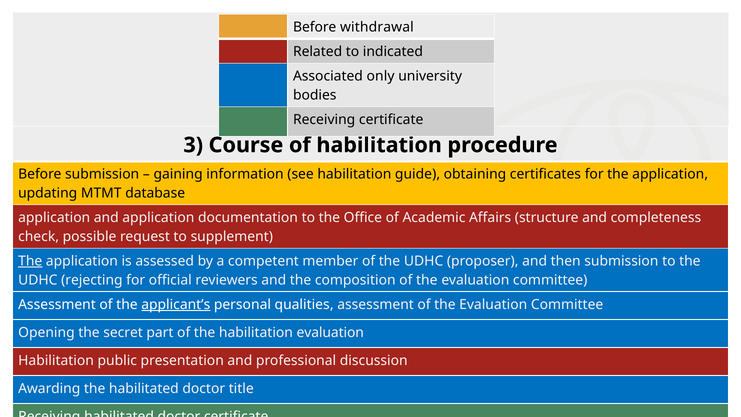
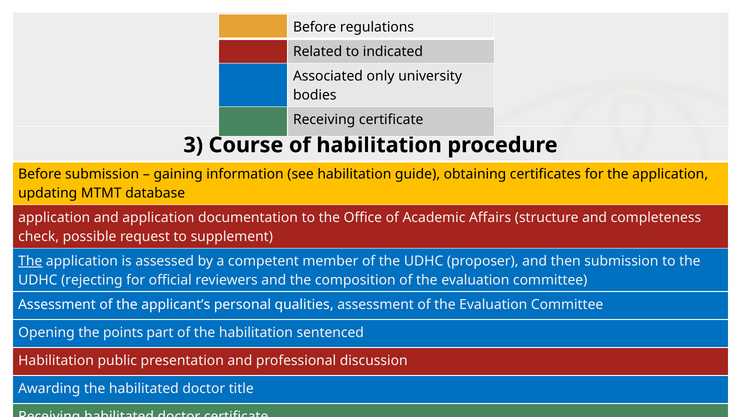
withdrawal: withdrawal -> regulations (377, 27)
applicant’s underline: present -> none (176, 304)
secret: secret -> points (123, 332)
habilitation evaluation: evaluation -> sentenced (330, 332)
